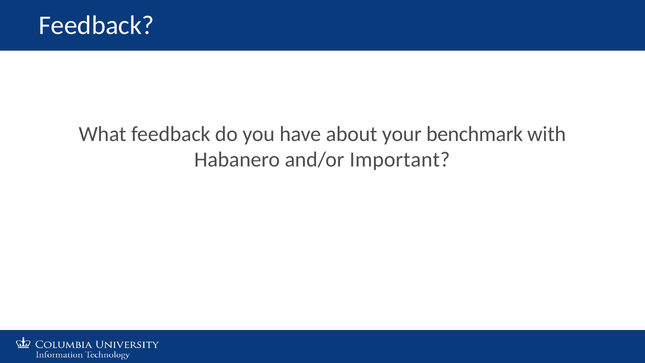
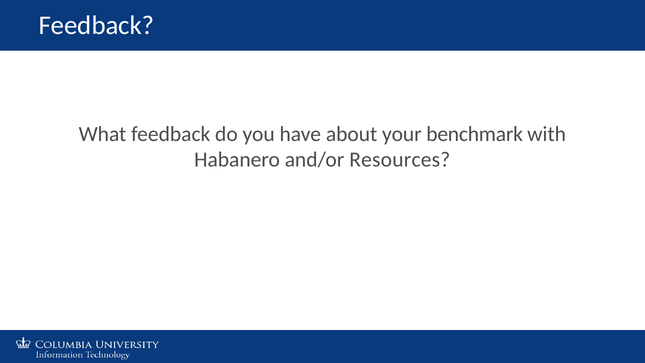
Important: Important -> Resources (400, 160)
